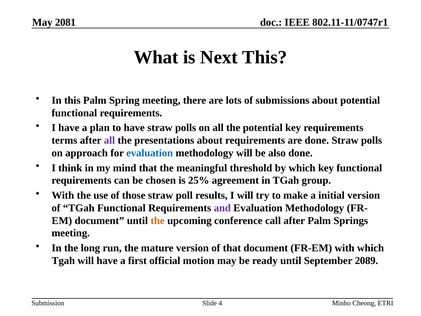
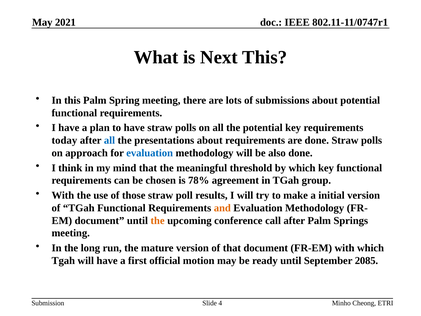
2081: 2081 -> 2021 (65, 22)
terms: terms -> today (64, 140)
all colour: purple -> blue (109, 140)
25%: 25% -> 78% (199, 180)
and colour: purple -> orange (222, 208)
2089: 2089 -> 2085 (366, 260)
